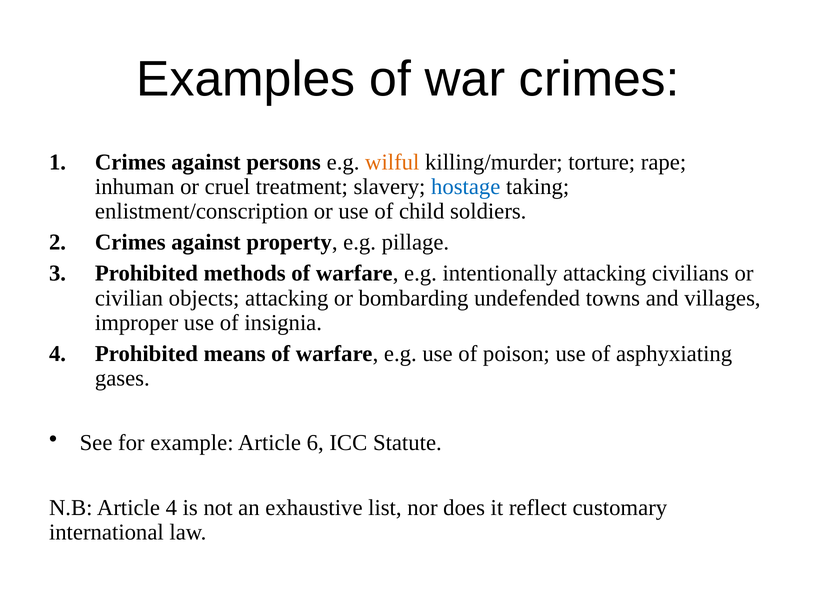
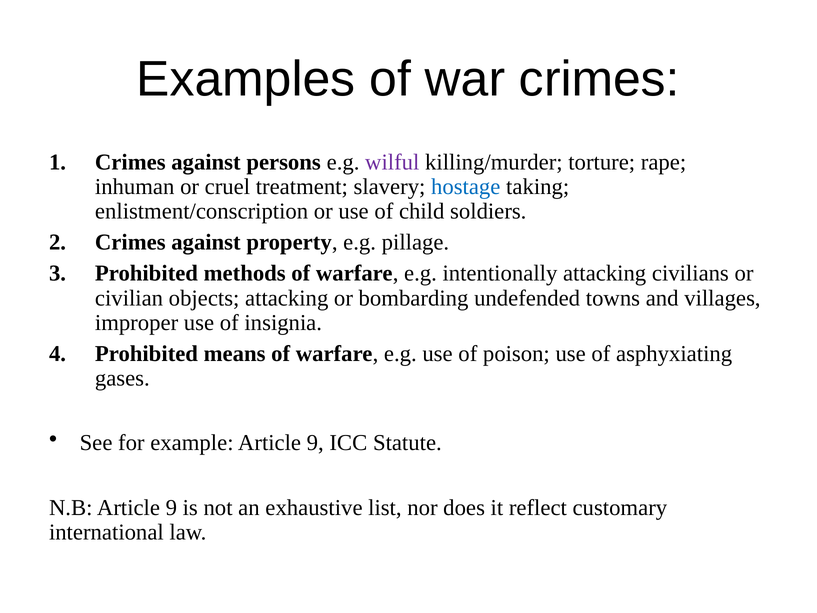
wilful colour: orange -> purple (392, 162)
example Article 6: 6 -> 9 (315, 443)
N.B Article 4: 4 -> 9 (171, 508)
